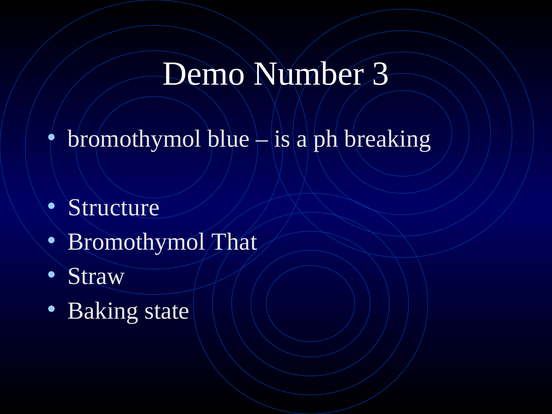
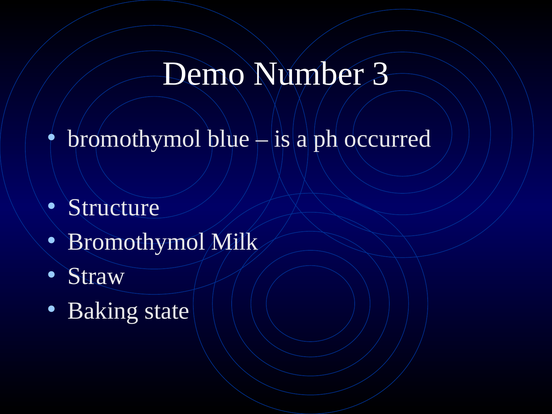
breaking: breaking -> occurred (388, 139)
That: That -> Milk (235, 242)
